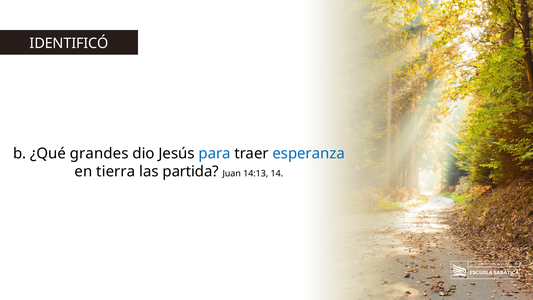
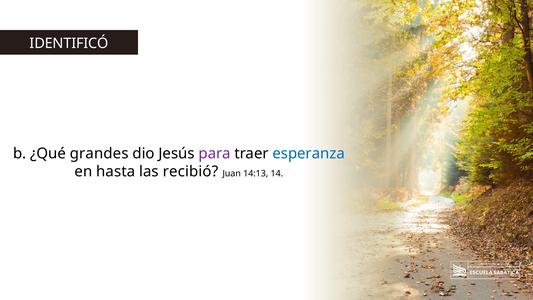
para colour: blue -> purple (215, 154)
tierra: tierra -> hasta (116, 171)
partida: partida -> recibió (191, 171)
